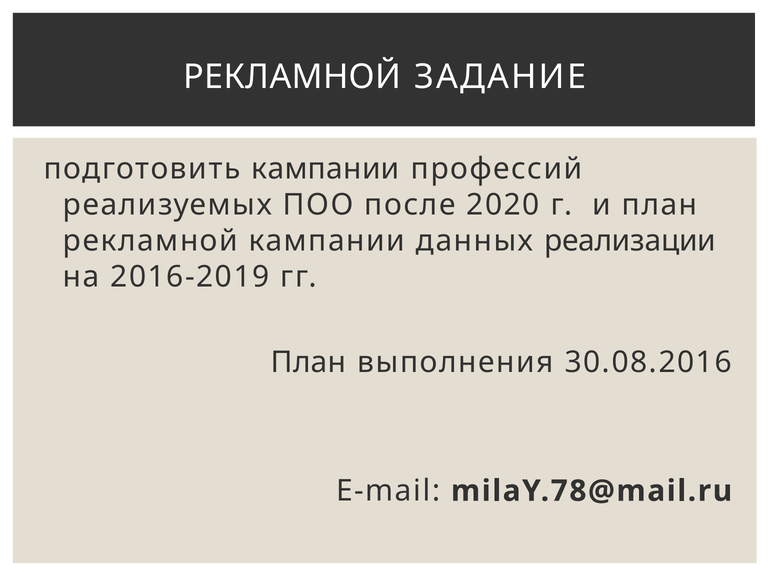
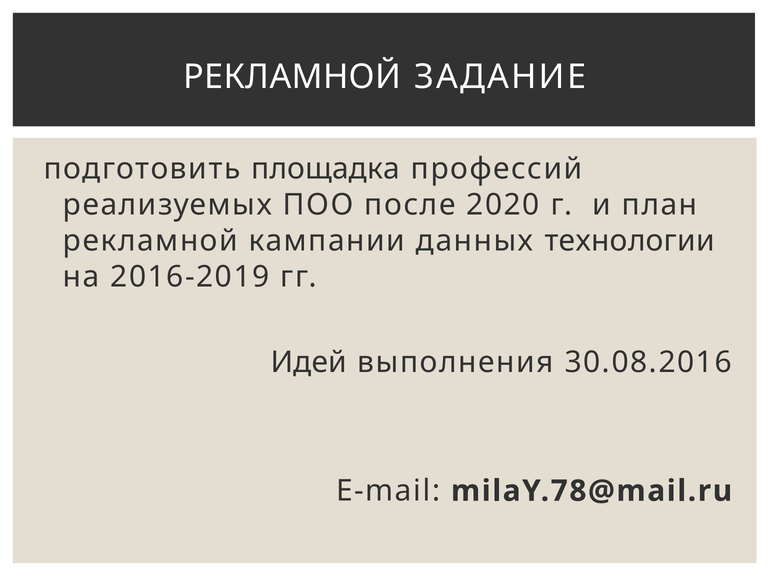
подготовить кампании: кампании -> площадка (326, 169)
реализации: реализации -> технологии (630, 241)
План: План -> Идей (309, 362)
